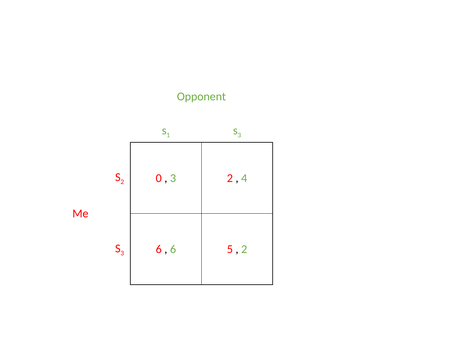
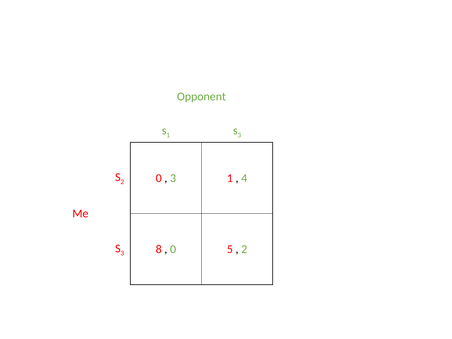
3 2: 2 -> 1 (230, 178)
3 6: 6 -> 8 (159, 249)
6: 6 -> 0 (173, 249)
